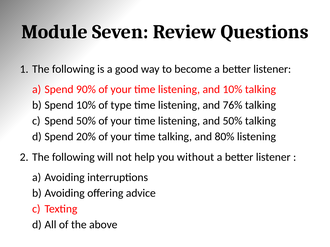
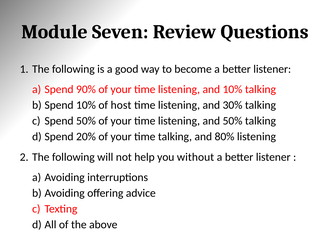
type: type -> host (121, 105)
76%: 76% -> 30% (233, 105)
